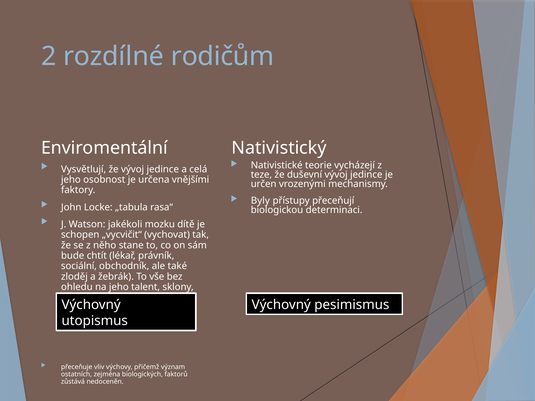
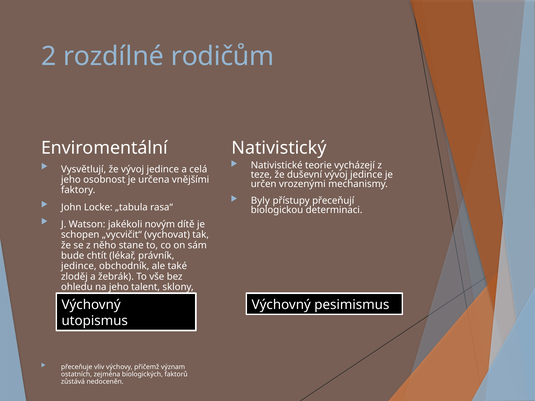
mozku: mozku -> novým (160, 224)
sociální: sociální -> jedince (79, 266)
